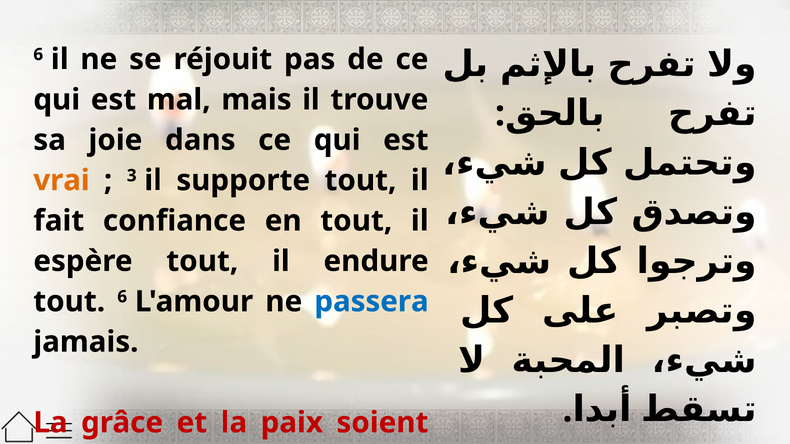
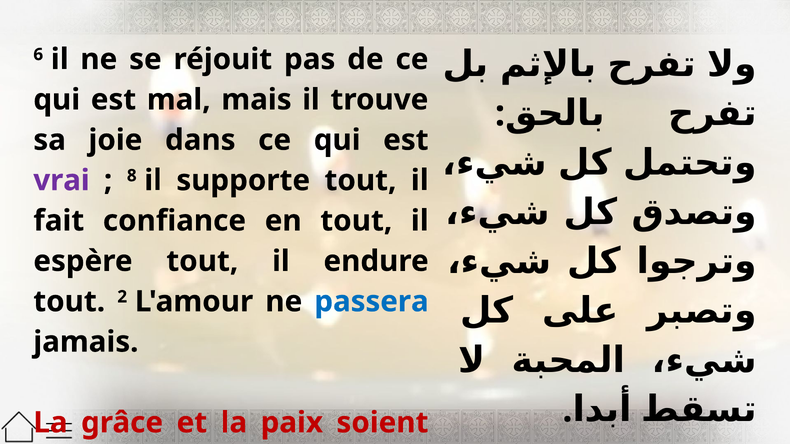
vrai colour: orange -> purple (61, 181)
3: 3 -> 8 (132, 176)
tout 6: 6 -> 2 (122, 297)
